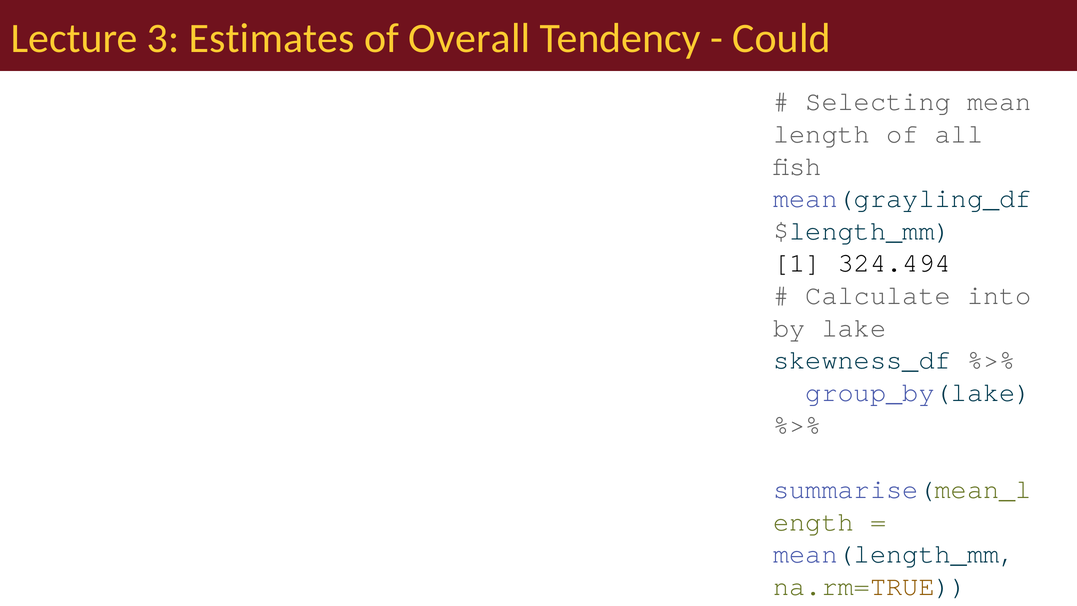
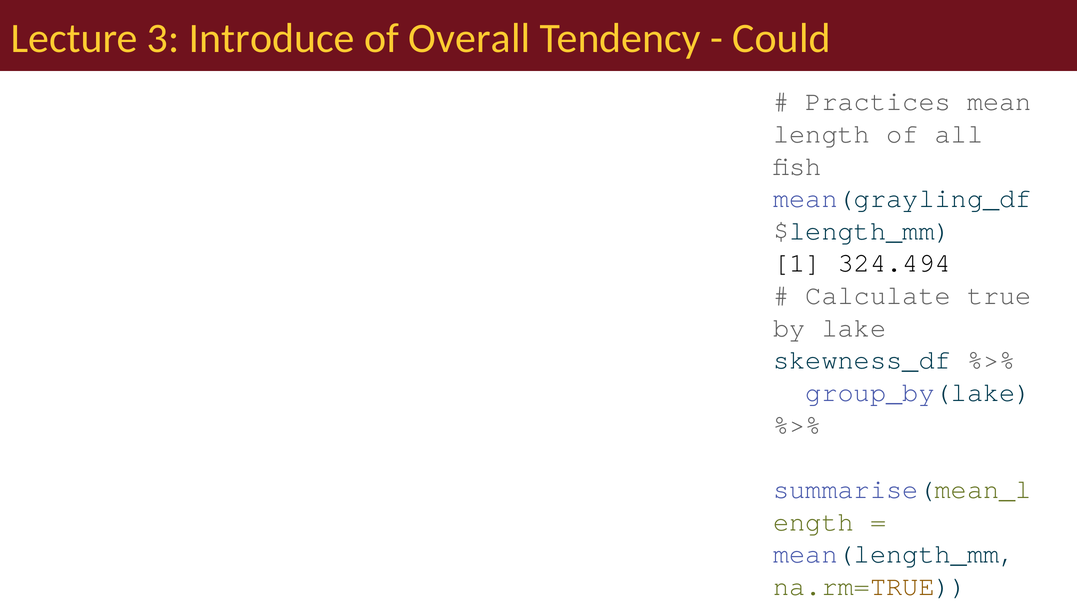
Estimates: Estimates -> Introduce (272, 38)
Selecting: Selecting -> Practices (878, 101)
into: into -> true (999, 295)
